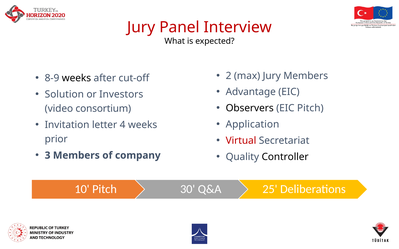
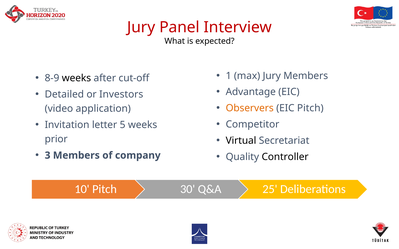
2: 2 -> 1 (229, 76)
Solution: Solution -> Detailed (64, 94)
Observers colour: black -> orange (250, 108)
consortium: consortium -> application (103, 109)
Application: Application -> Competitor (253, 125)
4: 4 -> 5 (123, 125)
Virtual colour: red -> black (241, 141)
